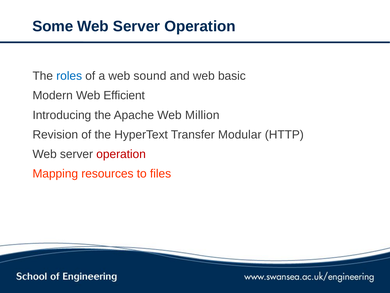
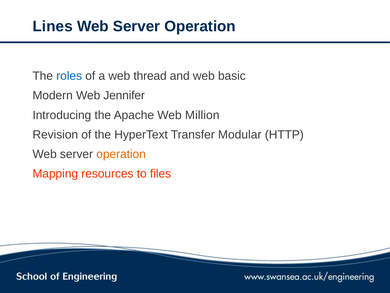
Some: Some -> Lines (53, 26)
sound: sound -> thread (150, 76)
Efficient: Efficient -> Jennifer (124, 95)
operation colour: red -> orange (121, 154)
